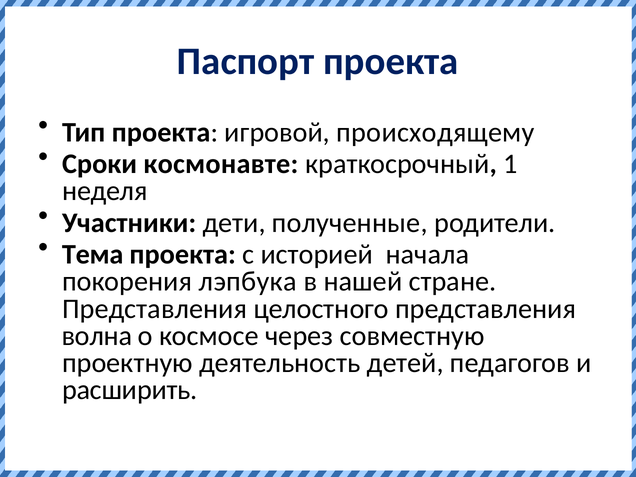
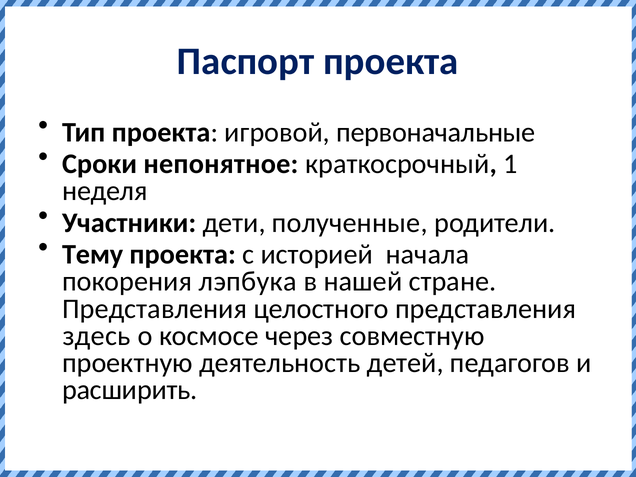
происходящему: происходящему -> первоначальные (436, 132)
космонавте: космонавте -> непонятное (221, 164)
Тема: Тема -> Тему (93, 254)
волна: волна -> здесь (97, 336)
